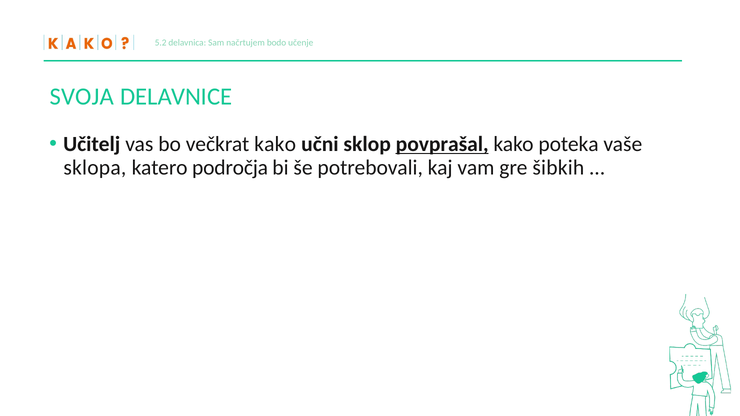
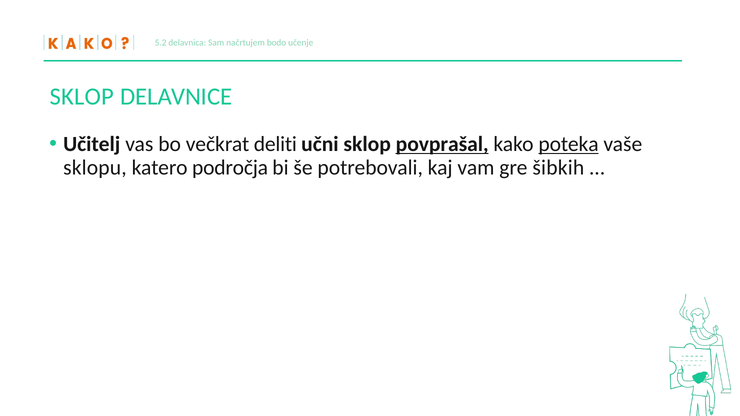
SVOJA: SVOJA -> SKLOP (82, 97)
večkrat kako: kako -> deliti (275, 144)
poteka underline: none -> present (569, 144)
sklopa: sklopa -> sklopu (95, 168)
